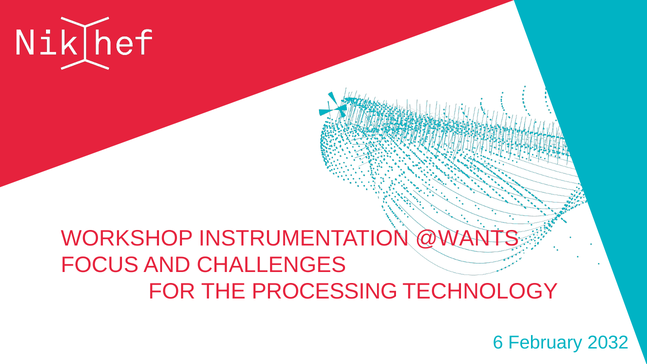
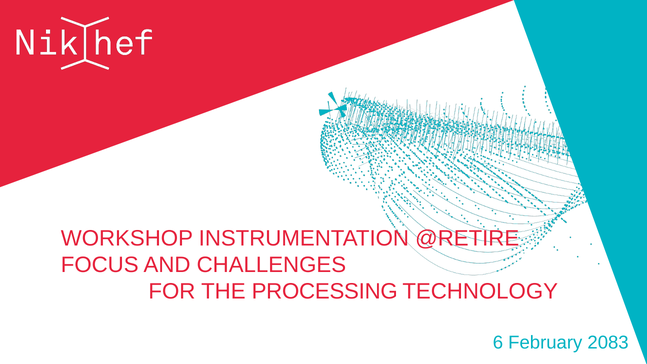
@WANTS: @WANTS -> @RETIRE (467, 238)
2032: 2032 -> 2083 (608, 342)
